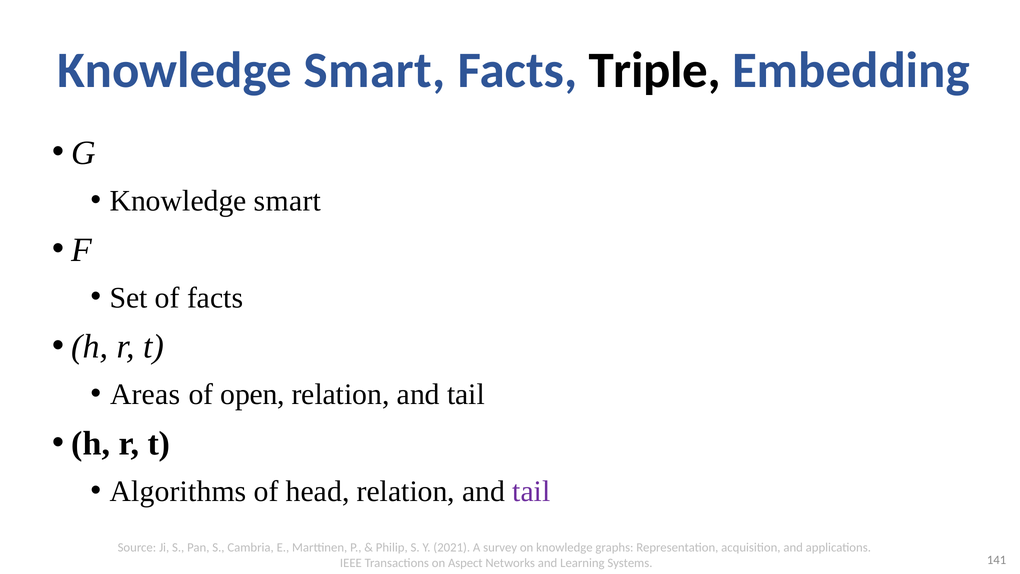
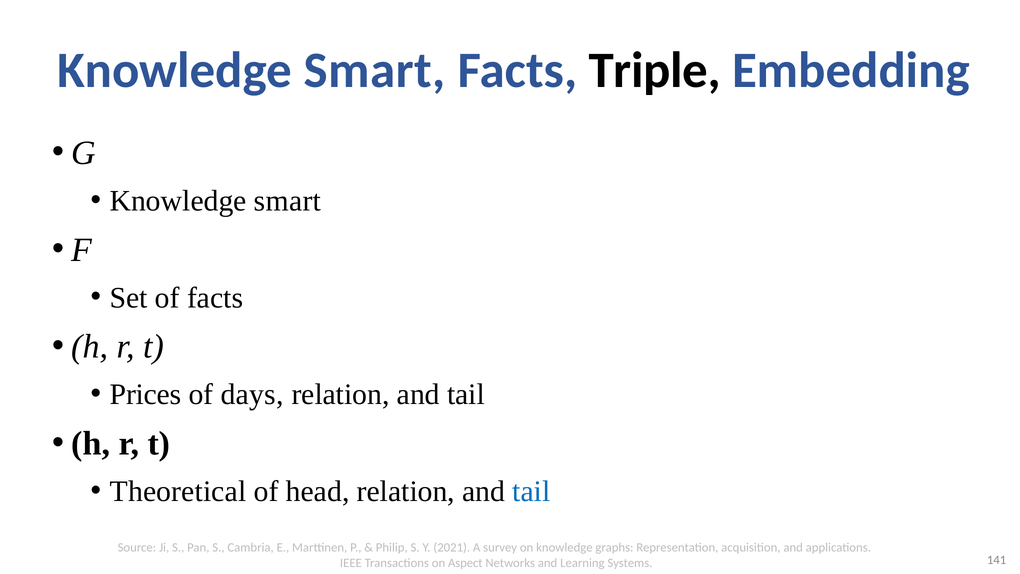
Areas: Areas -> Prices (146, 394)
open: open -> days (252, 394)
Algorithms: Algorithms -> Theoretical (178, 491)
tail colour: purple -> blue (531, 491)
